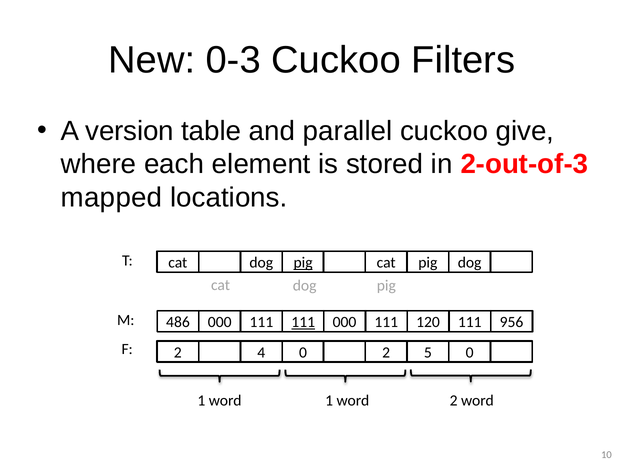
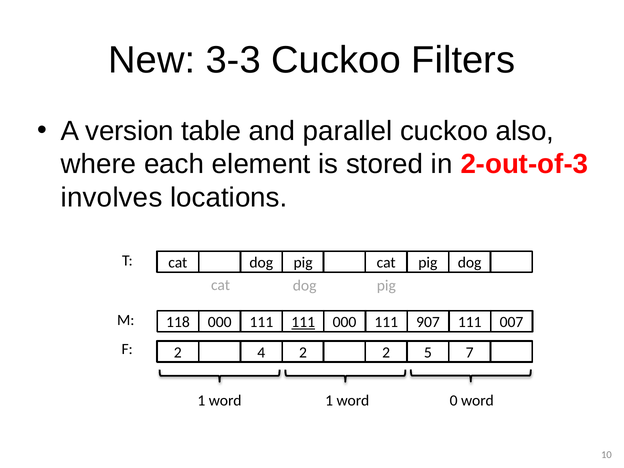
0-3: 0-3 -> 3-3 (233, 60)
give: give -> also (525, 131)
mapped: mapped -> involves (112, 197)
pig underline: present -> none (303, 263)
486: 486 -> 118 (178, 322)
120: 120 -> 907 (428, 322)
956: 956 -> 007 (512, 322)
4 0: 0 -> 2 (303, 353)
5 0: 0 -> 7 (470, 353)
word 2: 2 -> 0 (454, 401)
